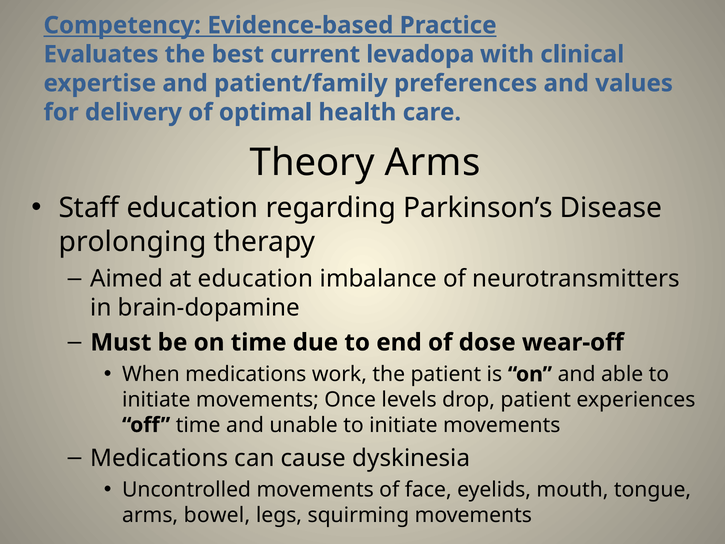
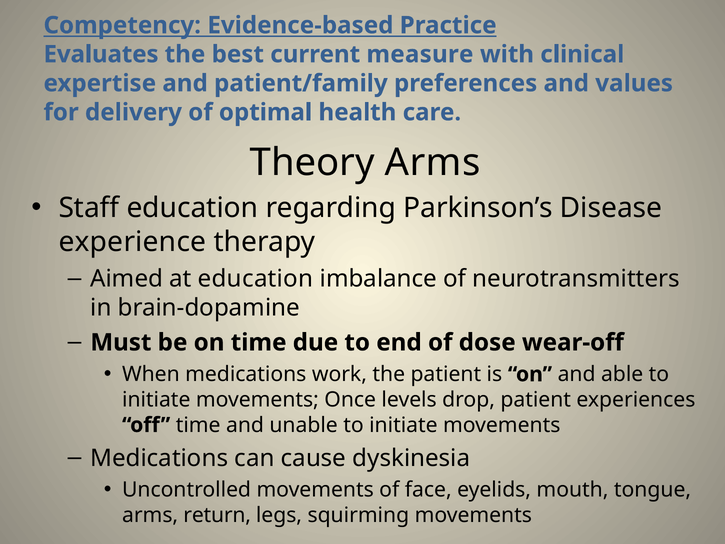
levadopa: levadopa -> measure (420, 54)
prolonging: prolonging -> experience (132, 242)
bowel: bowel -> return (217, 515)
